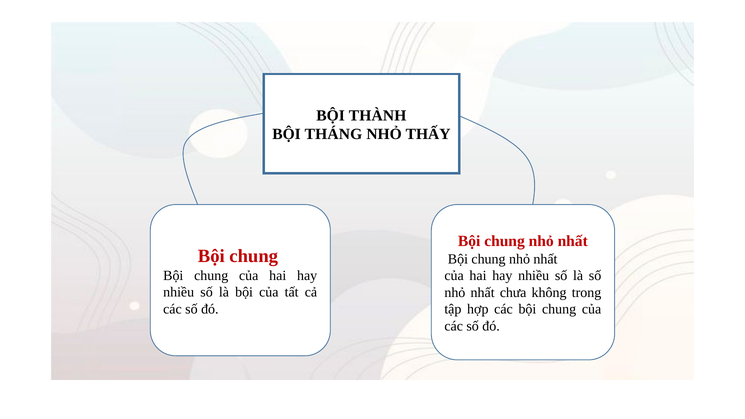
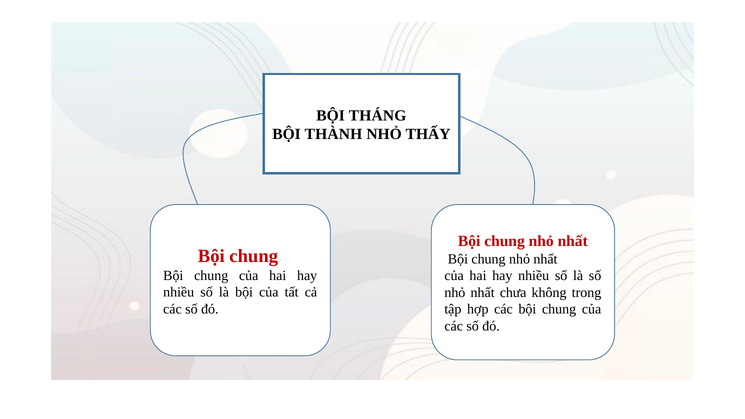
THÀNH: THÀNH -> THÁNG (378, 115)
THÁNG: THÁNG -> THÀNH (333, 134)
